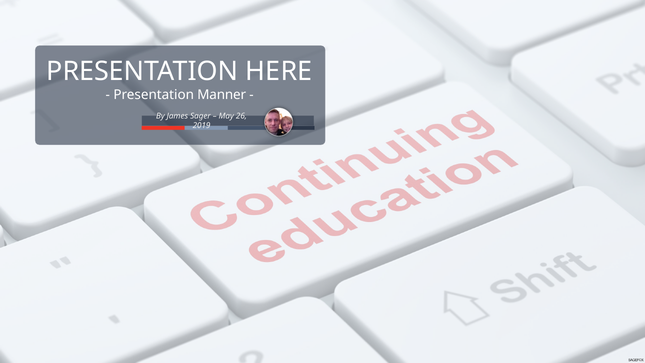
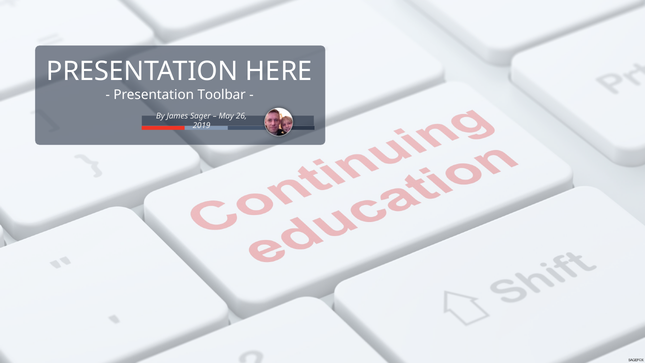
Manner: Manner -> Toolbar (222, 95)
